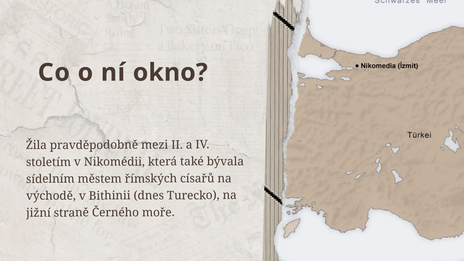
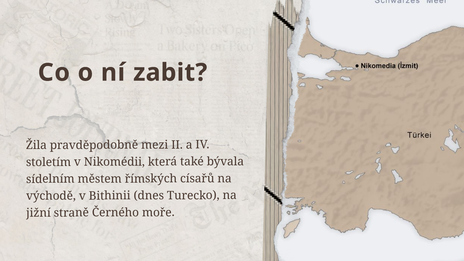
okno: okno -> zabit (170, 73)
